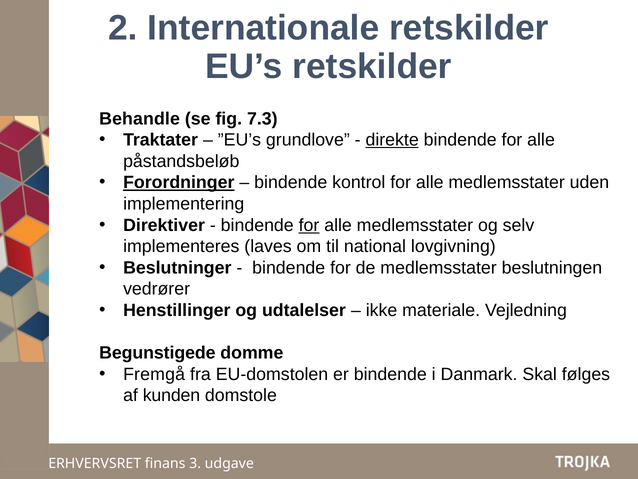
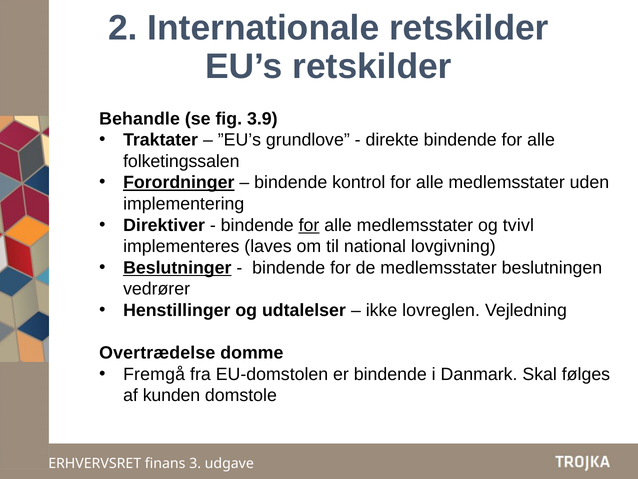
7.3: 7.3 -> 3.9 (262, 119)
direkte underline: present -> none (392, 140)
påstandsbeløb: påstandsbeløb -> folketingssalen (181, 161)
selv: selv -> tvivl (518, 225)
Beslutninger underline: none -> present (177, 268)
materiale: materiale -> lovreglen (441, 310)
Begunstigede: Begunstigede -> Overtrædelse (157, 353)
